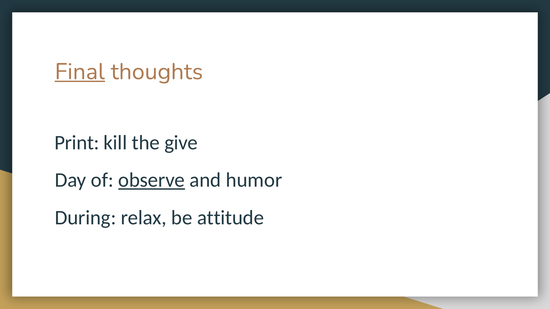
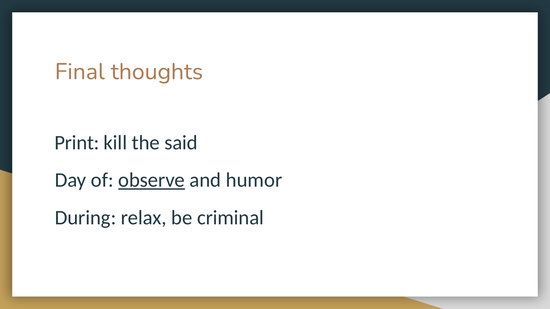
Final underline: present -> none (80, 72)
give: give -> said (181, 143)
attitude: attitude -> criminal (231, 218)
